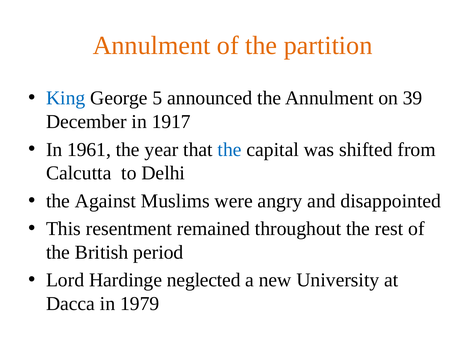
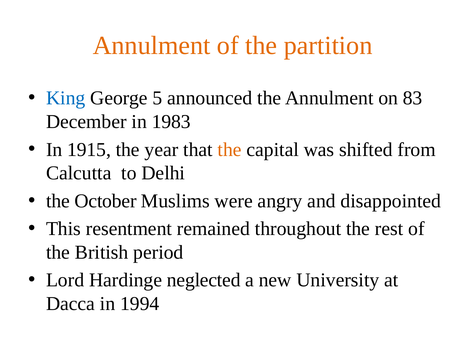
39: 39 -> 83 (413, 98)
1917: 1917 -> 1983 (171, 122)
1961: 1961 -> 1915 (89, 150)
the colour: blue -> orange (230, 150)
Against: Against -> October (106, 201)
1979: 1979 -> 1994 (140, 304)
